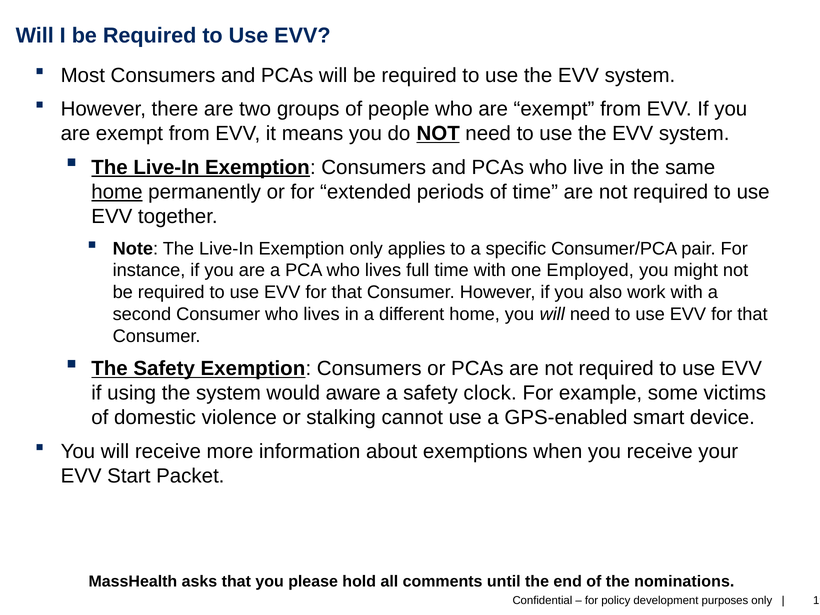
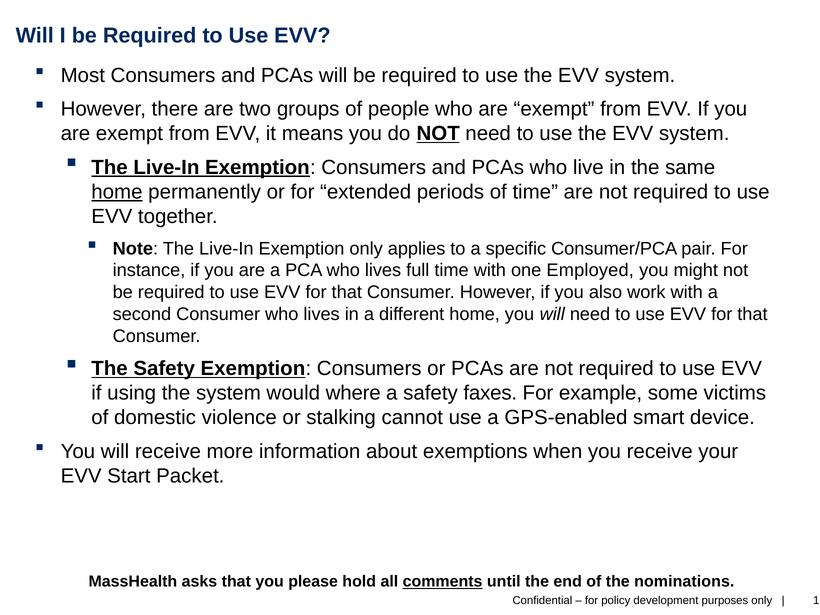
aware: aware -> where (353, 393)
clock: clock -> faxes (490, 393)
comments underline: none -> present (443, 582)
